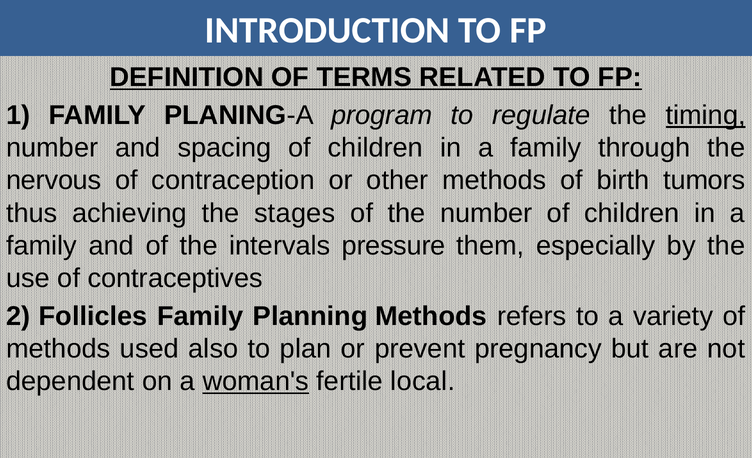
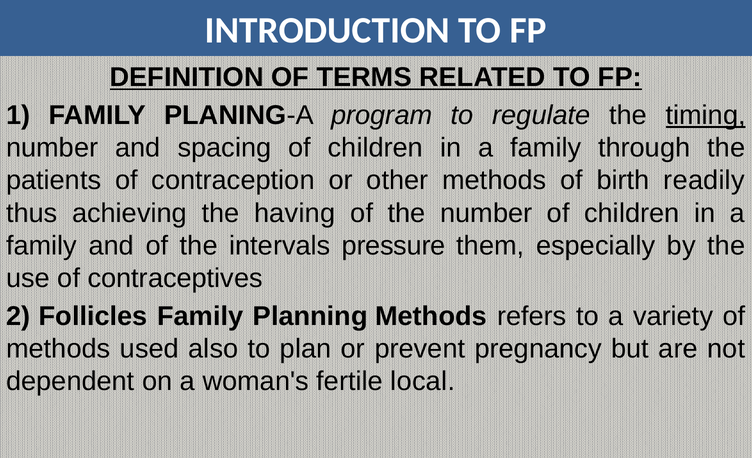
nervous: nervous -> patients (54, 181)
tumors: tumors -> readily (704, 181)
stages: stages -> having (295, 213)
woman's underline: present -> none (256, 382)
